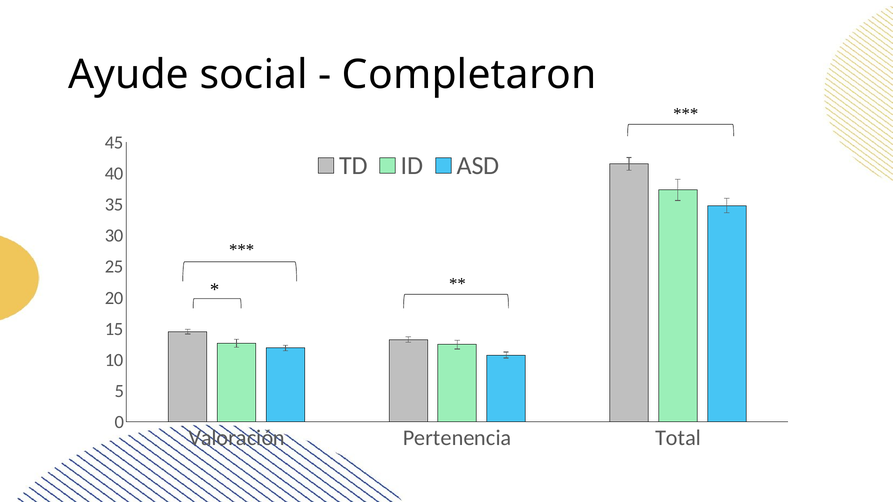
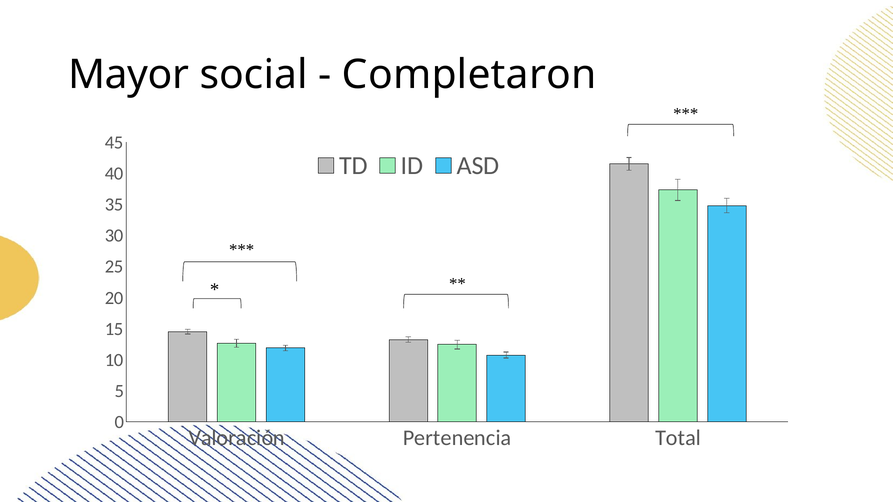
Ayude: Ayude -> Mayor (129, 75)
